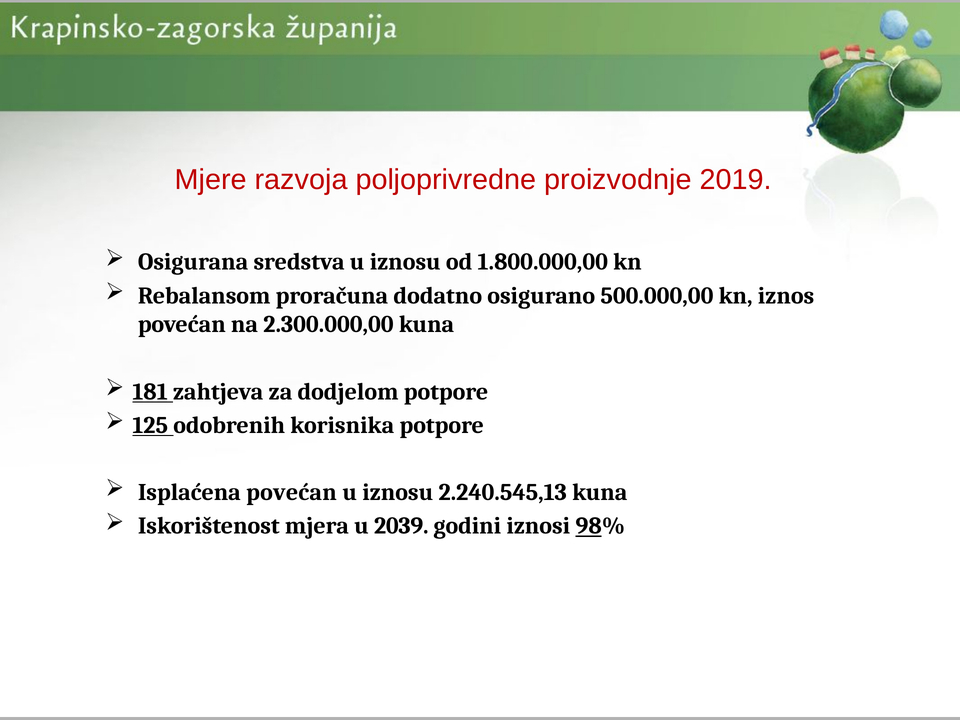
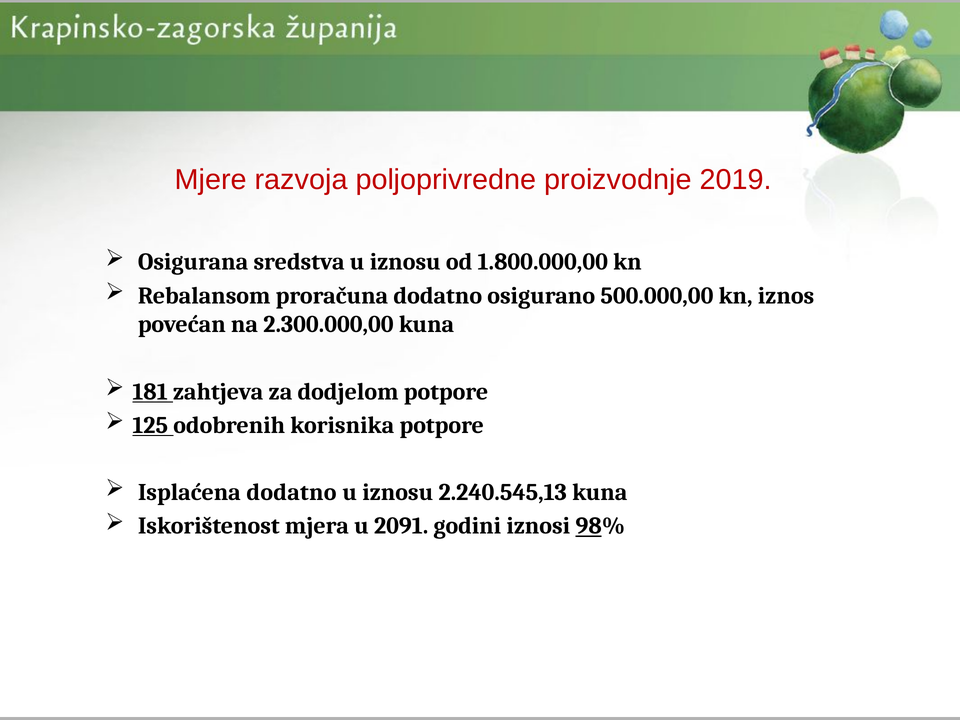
Isplaćena povećan: povećan -> dodatno (292, 492)
2039: 2039 -> 2091 (401, 526)
